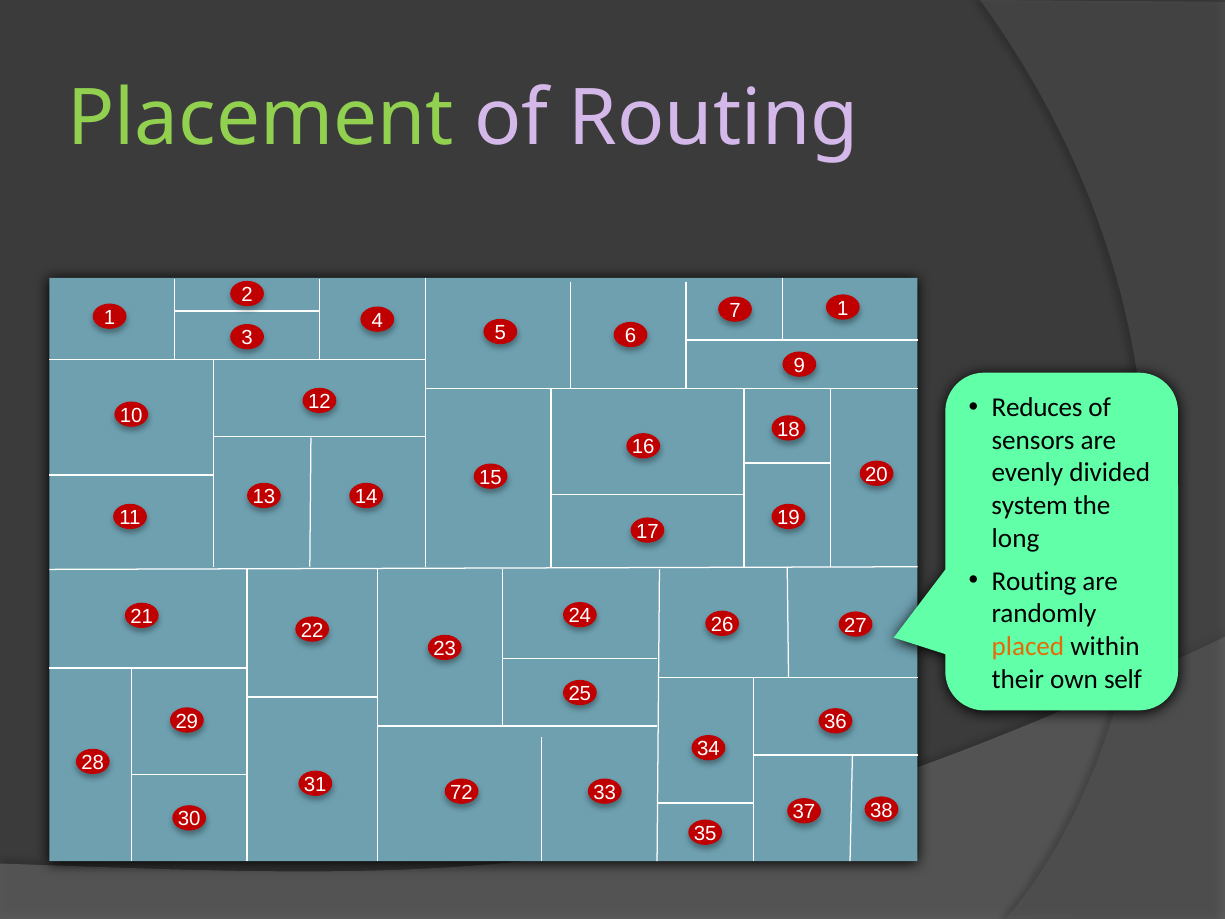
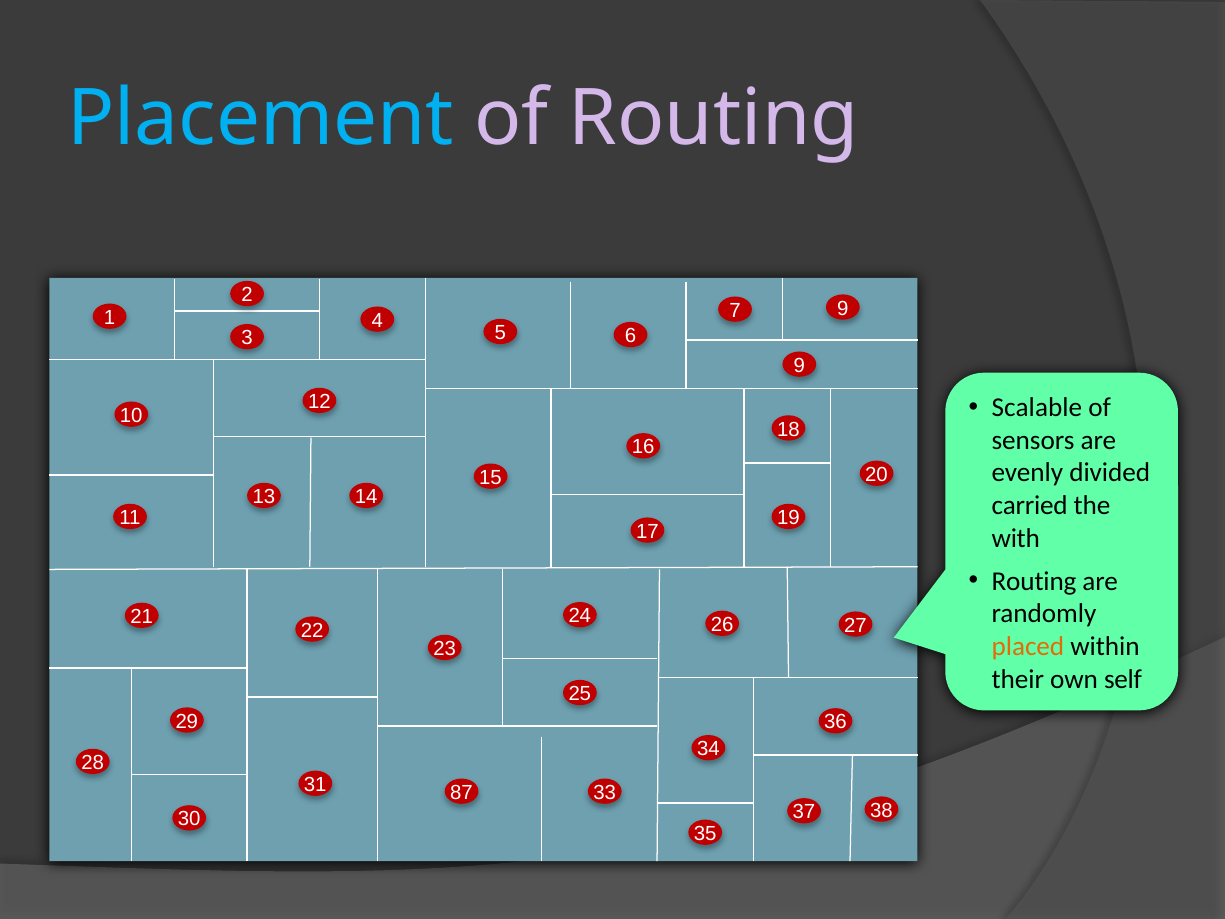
Placement colour: light green -> light blue (261, 119)
7 1: 1 -> 9 (843, 308)
Reduces: Reduces -> Scalable (1037, 408)
system: system -> carried (1030, 505)
long: long -> with (1016, 538)
72: 72 -> 87 (462, 792)
